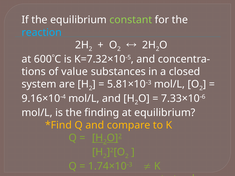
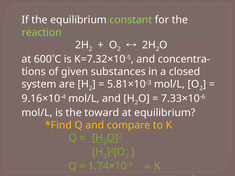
reaction colour: light blue -> light green (42, 32)
value: value -> given (75, 72)
finding: finding -> toward (102, 113)
